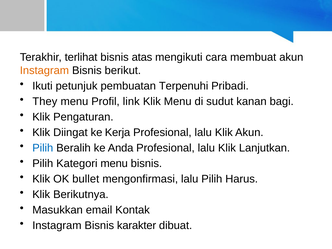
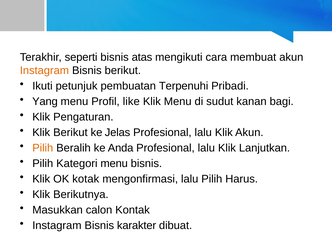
terlihat: terlihat -> seperti (81, 57)
They: They -> Yang (45, 102)
link: link -> like (131, 102)
Klik Diingat: Diingat -> Berikut (70, 133)
Kerja: Kerja -> Jelas (118, 133)
Pilih colour: blue -> orange (43, 148)
bullet: bullet -> kotak (86, 179)
email: email -> calon (99, 210)
